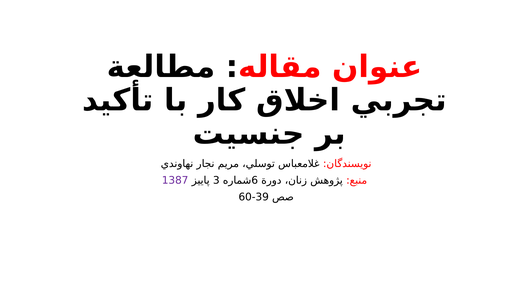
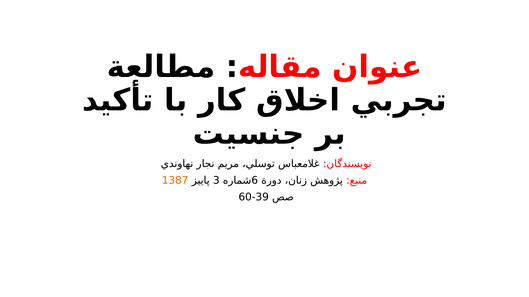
1387 colour: purple -> orange (175, 181)
